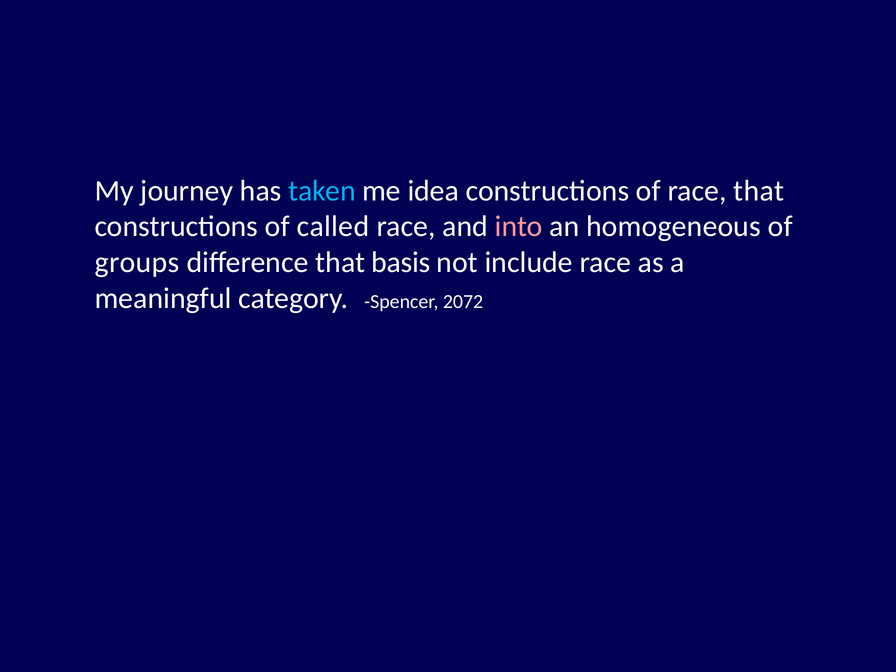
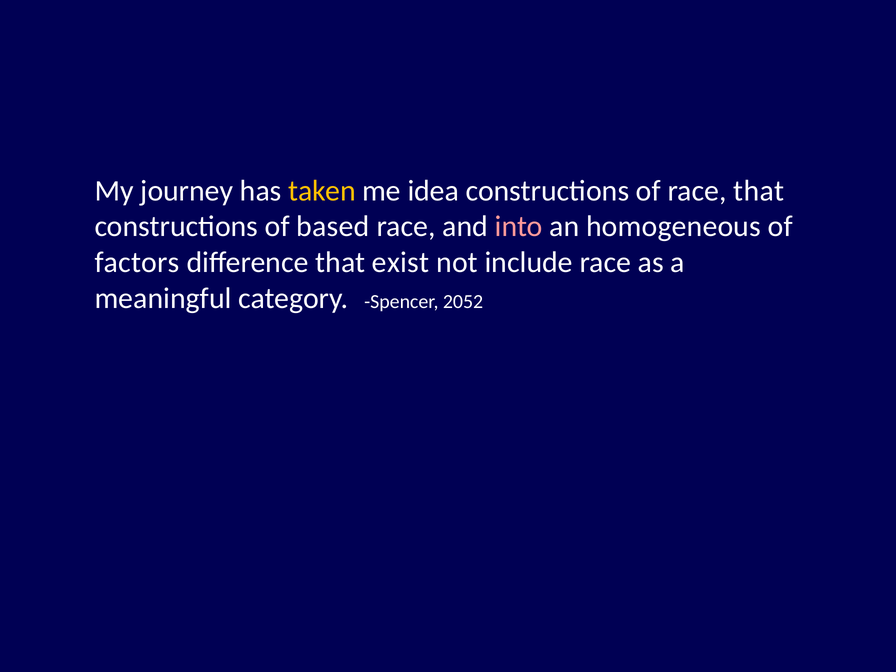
taken colour: light blue -> yellow (322, 191)
called: called -> based (333, 227)
groups: groups -> factors (137, 262)
basis: basis -> exist (401, 262)
2072: 2072 -> 2052 (463, 301)
